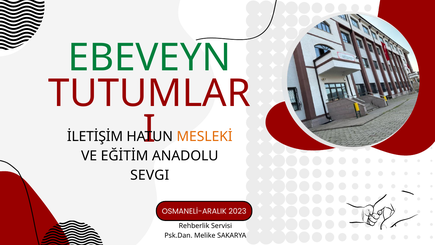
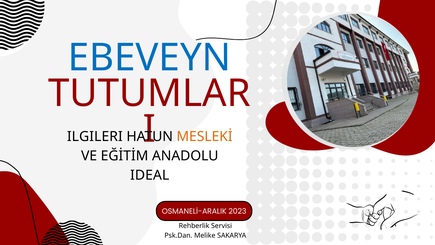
EBEVEYN colour: green -> blue (149, 58)
İLETİŞİM: İLETİŞİM -> ILGILERI (95, 136)
SEVGI: SEVGI -> IDEAL (150, 175)
